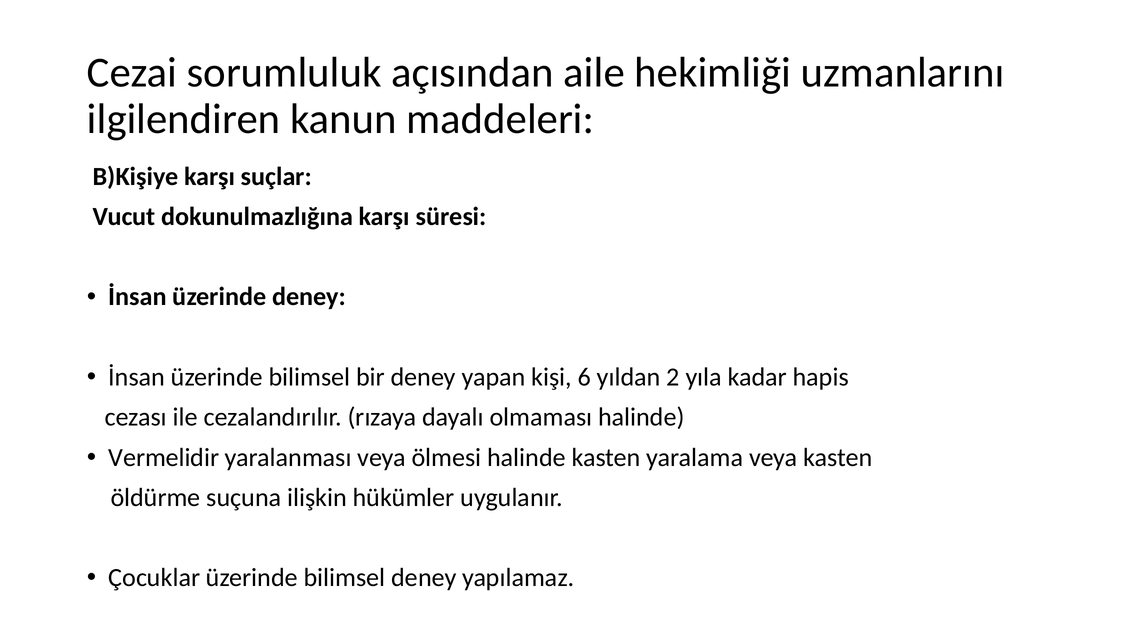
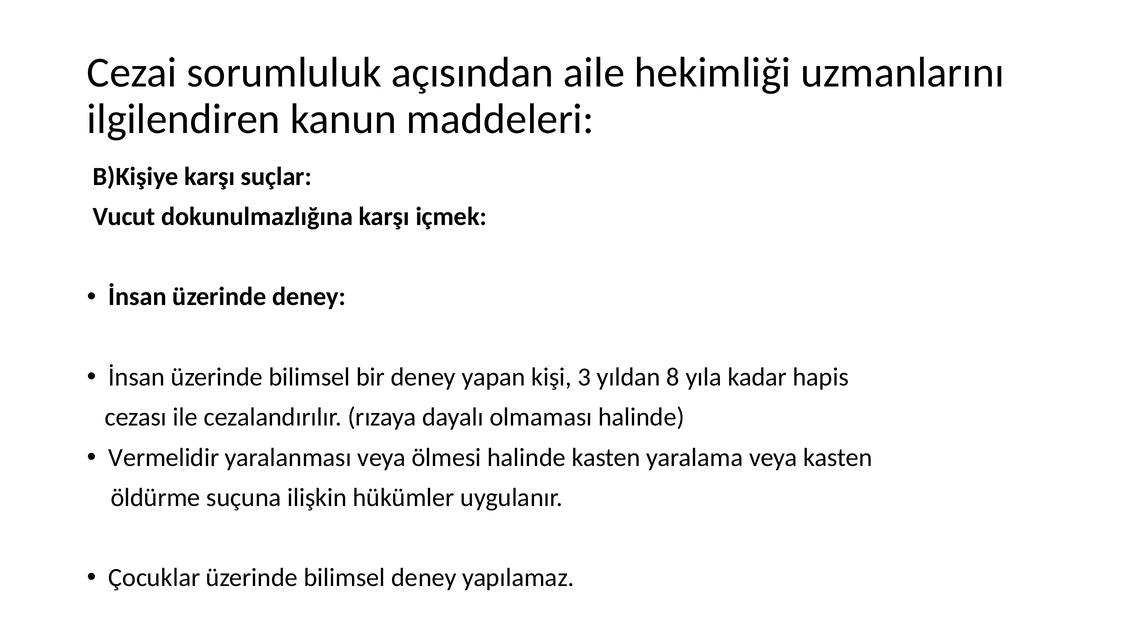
süresi: süresi -> içmek (451, 217)
6: 6 -> 3 (584, 377)
2: 2 -> 8 (673, 377)
